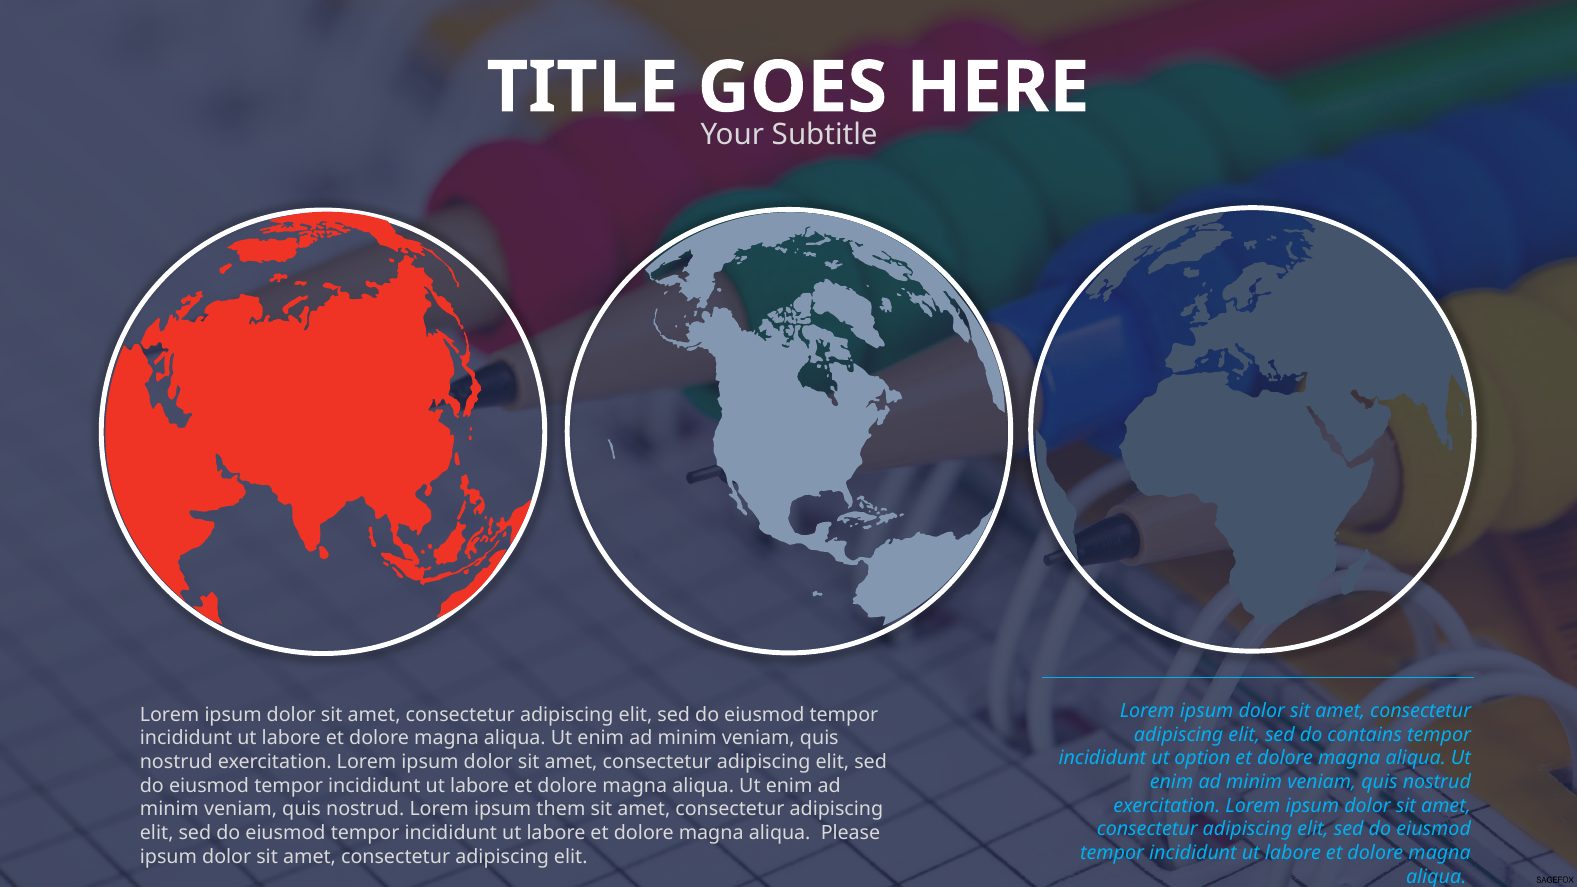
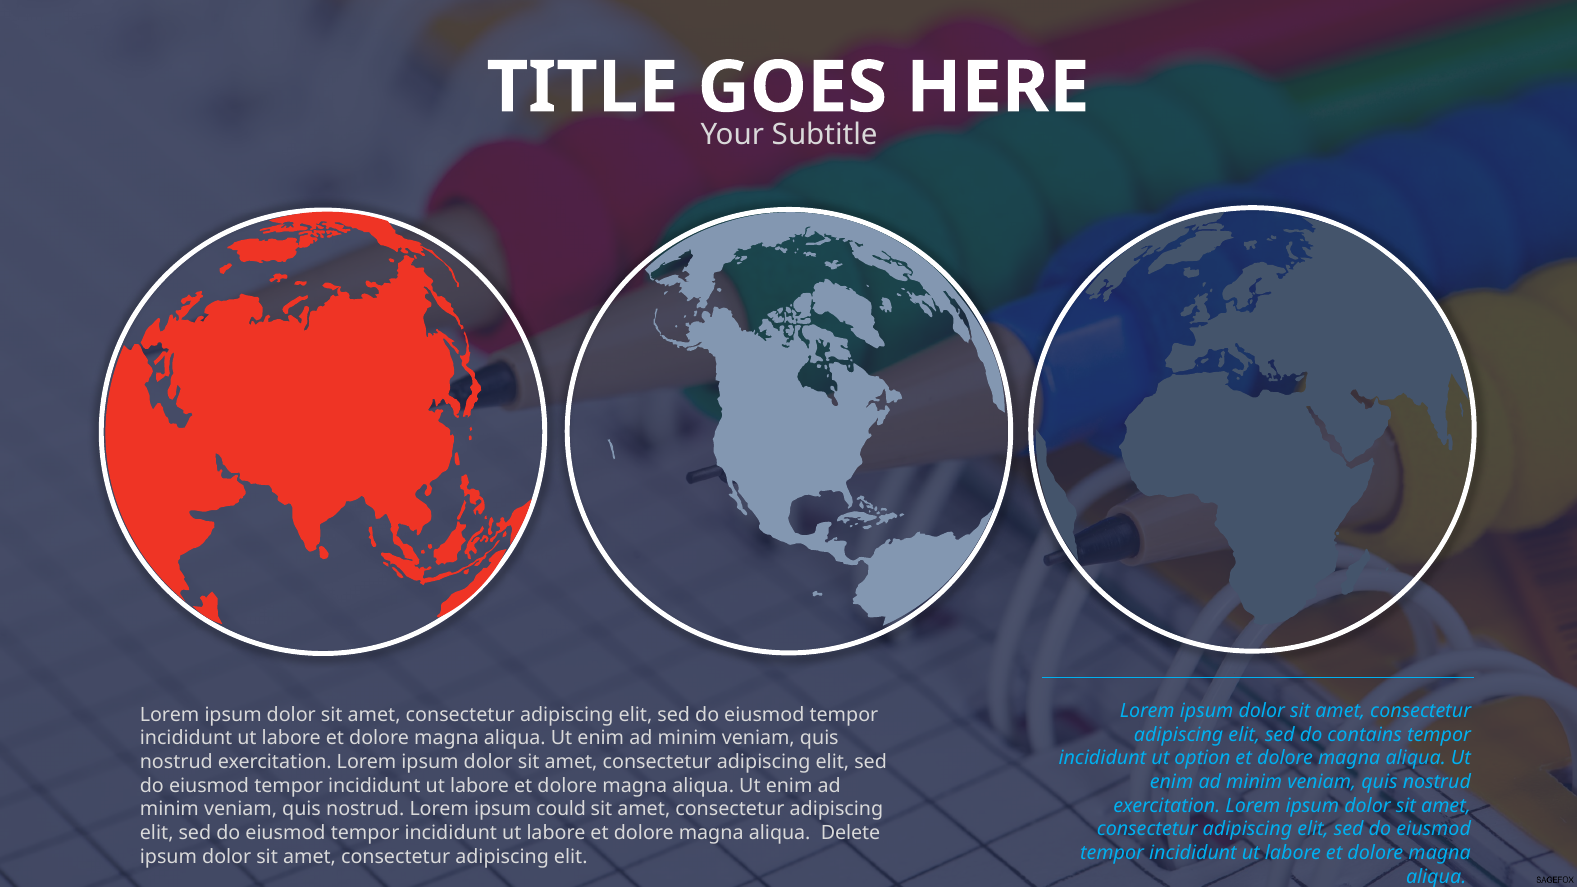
them: them -> could (561, 809)
Please: Please -> Delete (851, 833)
